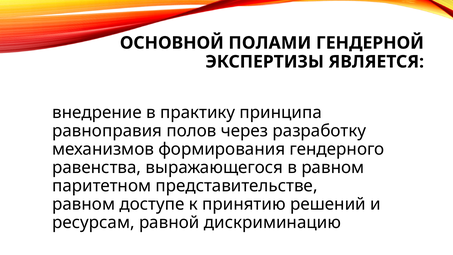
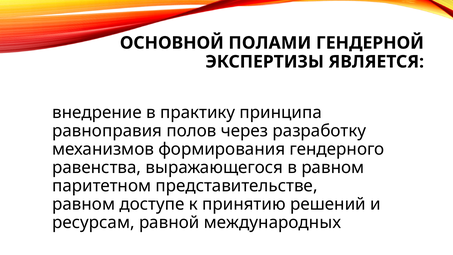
дискриминацию: дискриминацию -> международных (272, 222)
